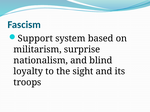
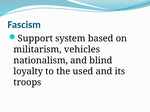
surprise: surprise -> vehicles (82, 50)
sight: sight -> used (83, 72)
